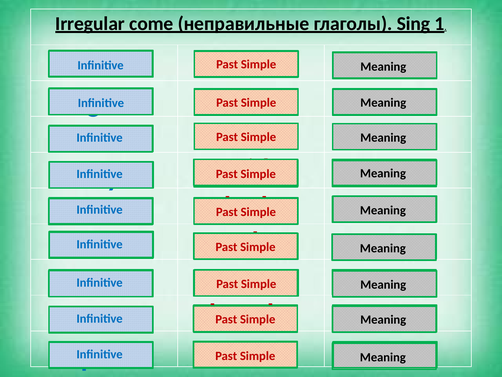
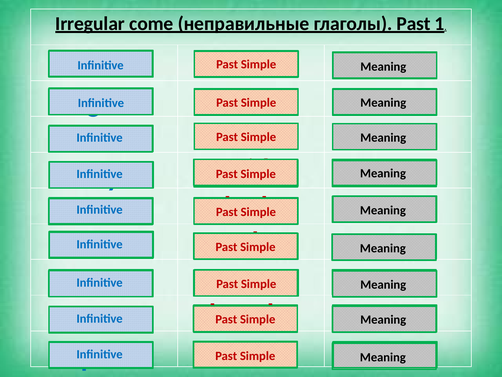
глаголы Sing: Sing -> Past (414, 24)
